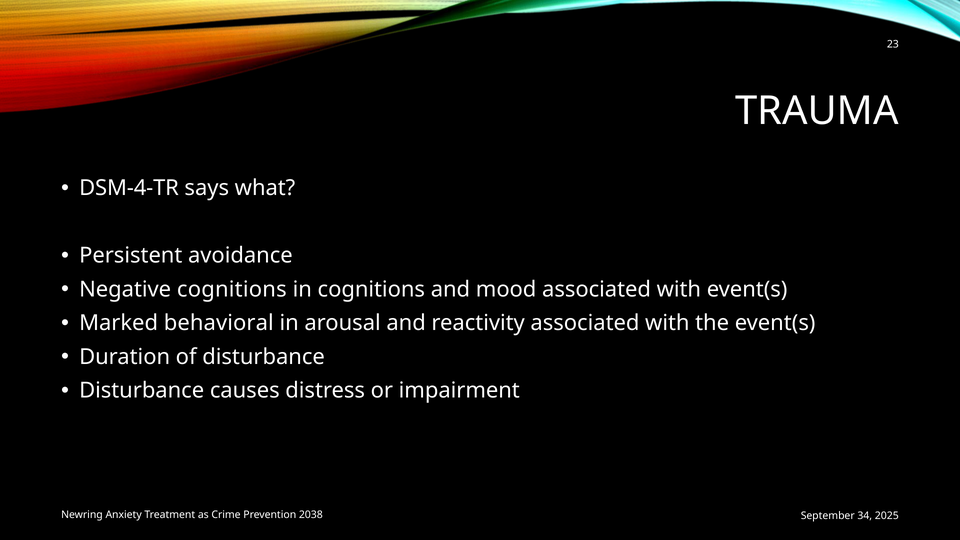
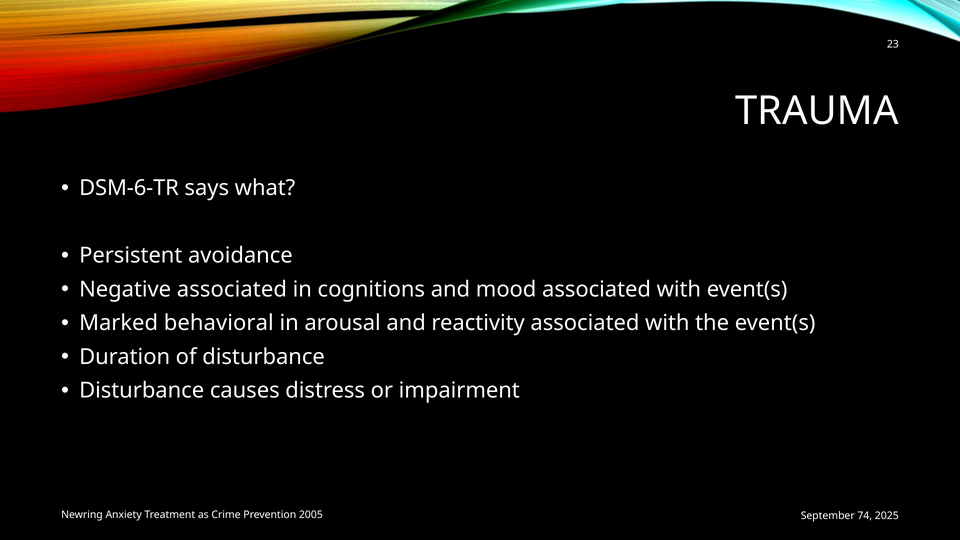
DSM-4-TR: DSM-4-TR -> DSM-6-TR (129, 188)
Negative cognitions: cognitions -> associated (232, 289)
2038: 2038 -> 2005 (311, 515)
34: 34 -> 74 (865, 516)
